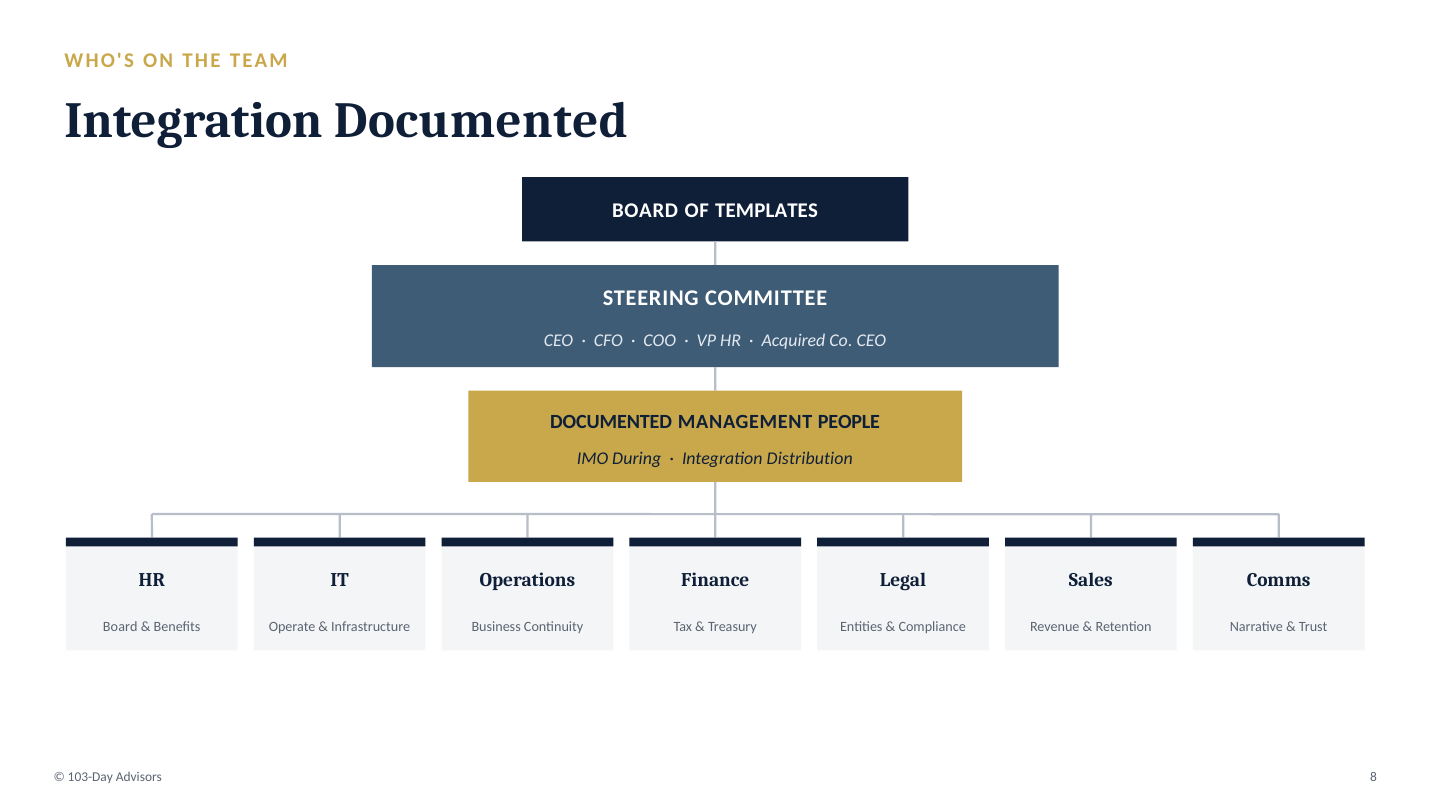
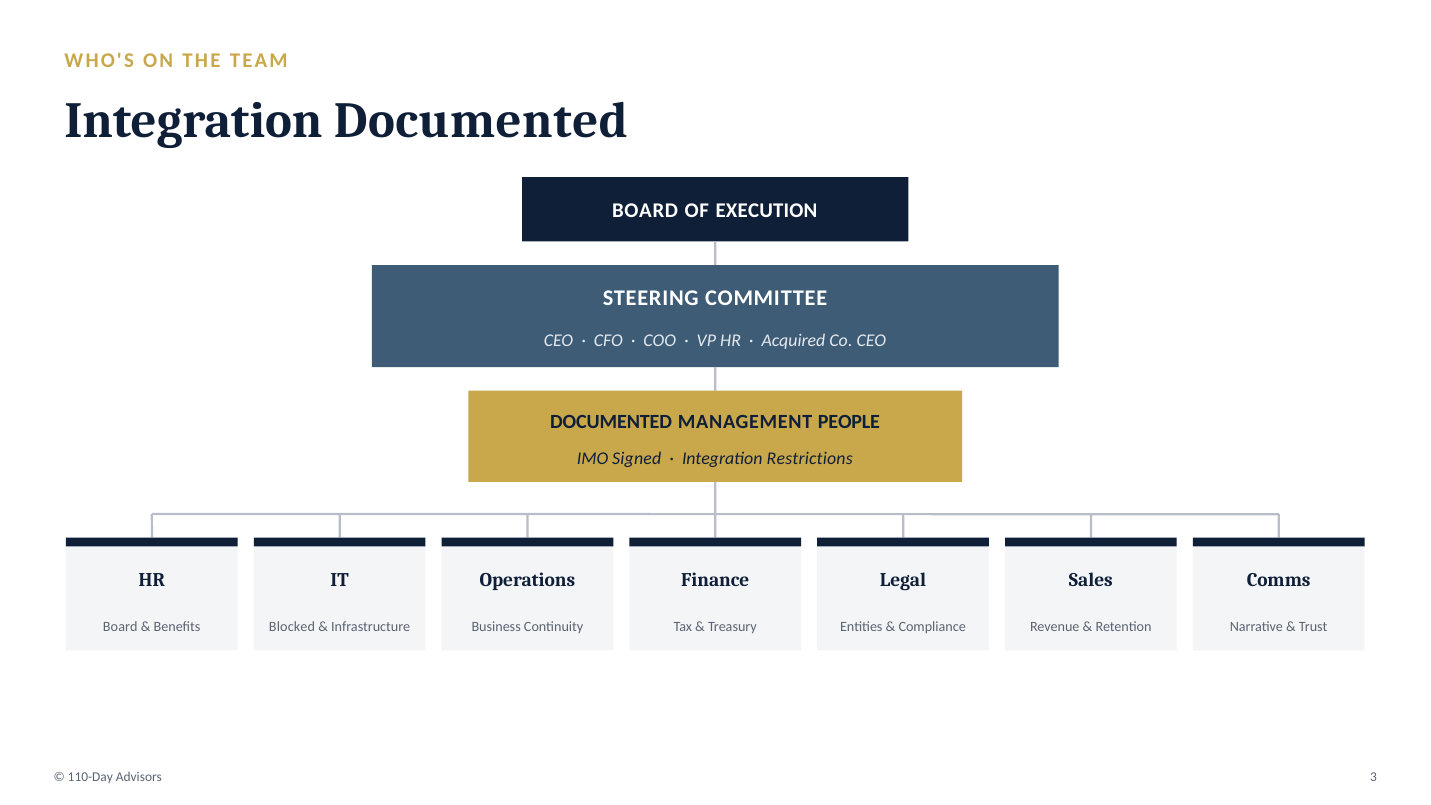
TEMPLATES: TEMPLATES -> EXECUTION (767, 211)
During: During -> Signed (637, 458)
Distribution: Distribution -> Restrictions (810, 458)
Operate: Operate -> Blocked (292, 627)
103-Day: 103-Day -> 110-Day (90, 777)
8: 8 -> 3 (1374, 777)
